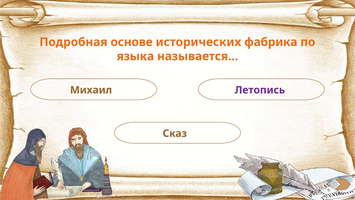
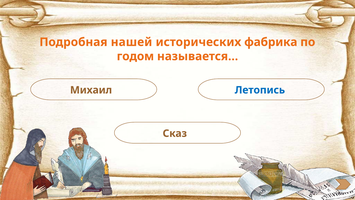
основе: основе -> нашей (131, 42)
языка: языка -> годом (135, 56)
Летопись colour: purple -> blue (260, 90)
